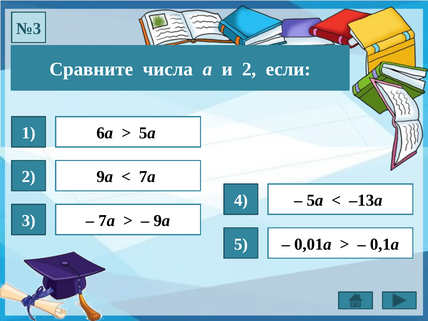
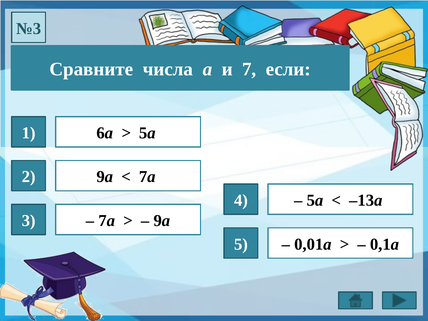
и 2: 2 -> 7 (249, 69)
